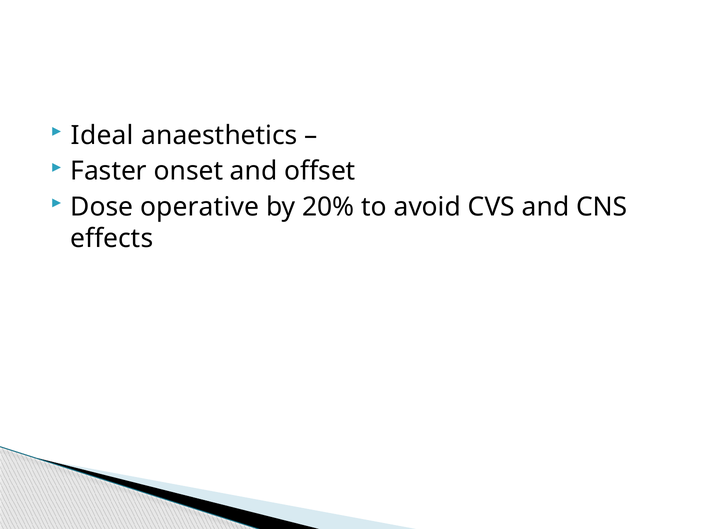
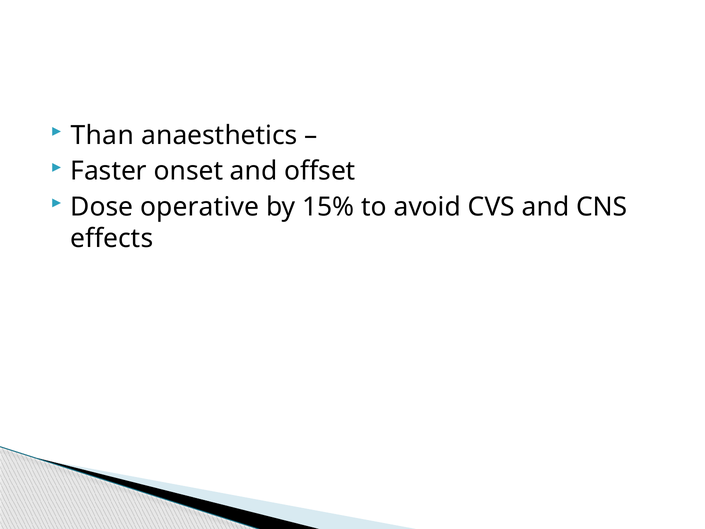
Ideal: Ideal -> Than (102, 135)
20%: 20% -> 15% (328, 207)
